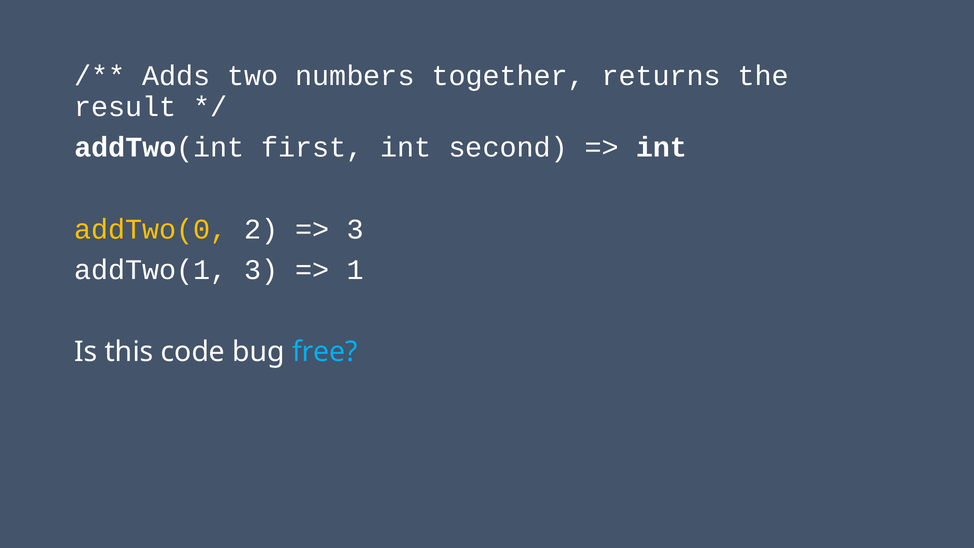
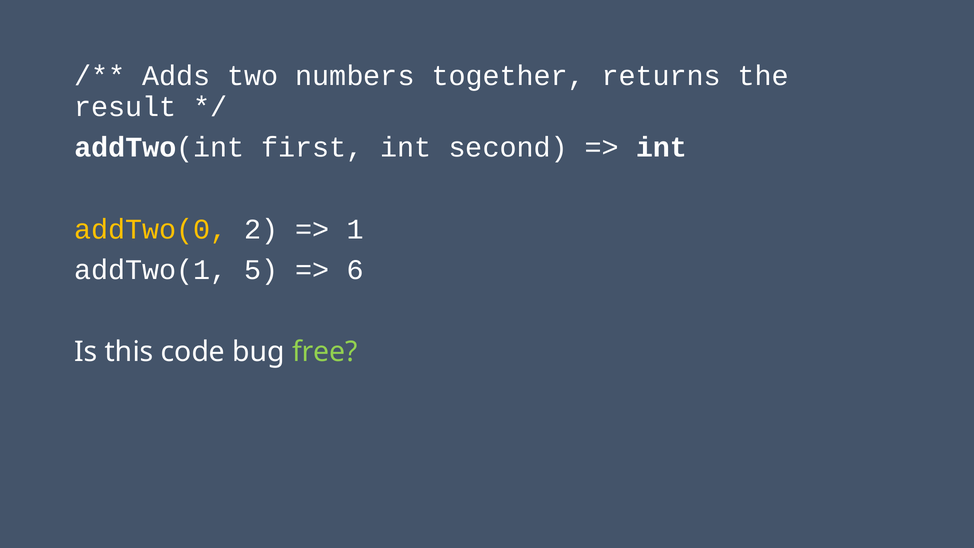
3: 3 -> 1 (355, 229)
addTwo(1 3: 3 -> 5 (261, 270)
1: 1 -> 6 (355, 270)
free colour: light blue -> light green (325, 352)
